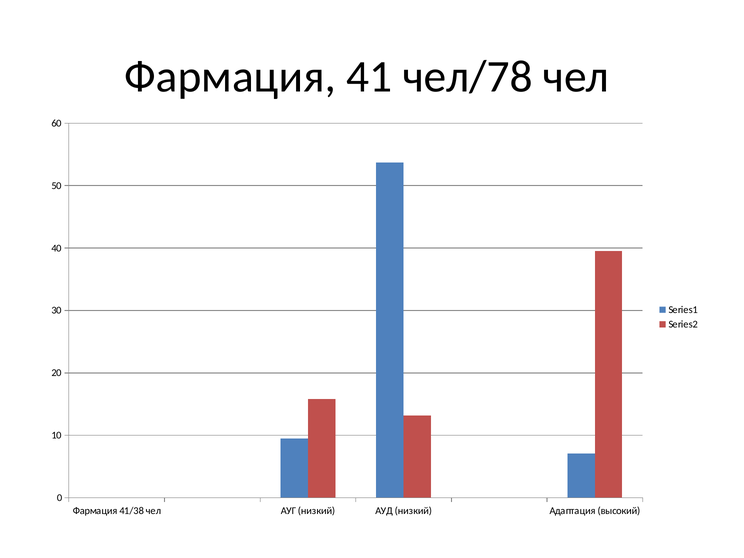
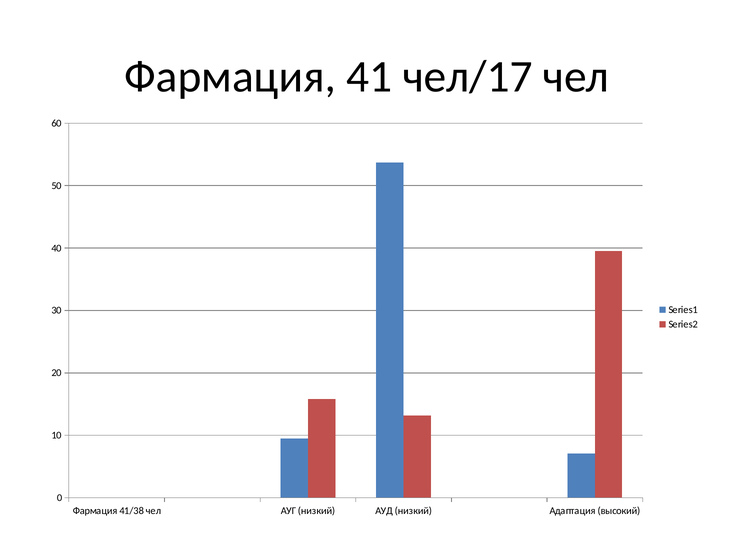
чел/78: чел/78 -> чел/17 (468, 77)
